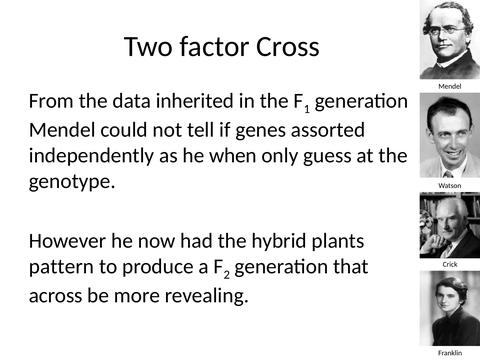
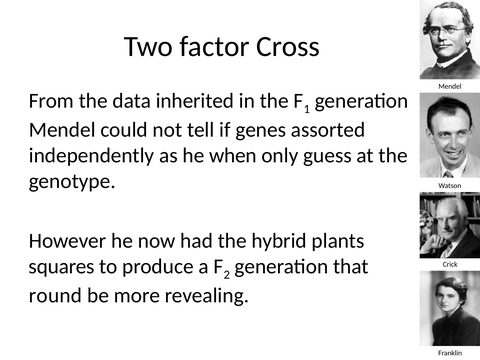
pattern: pattern -> squares (62, 266)
across: across -> round (55, 296)
